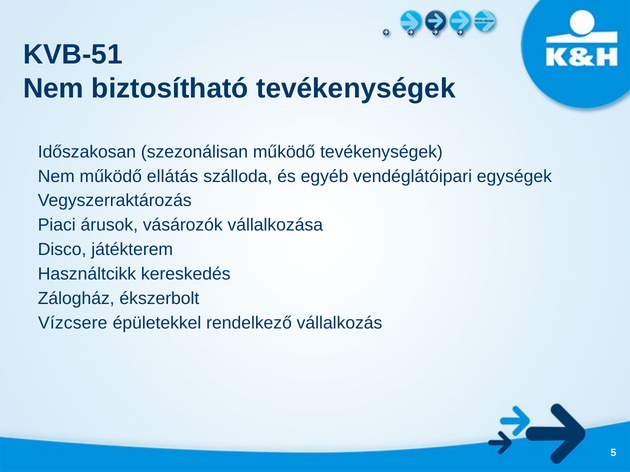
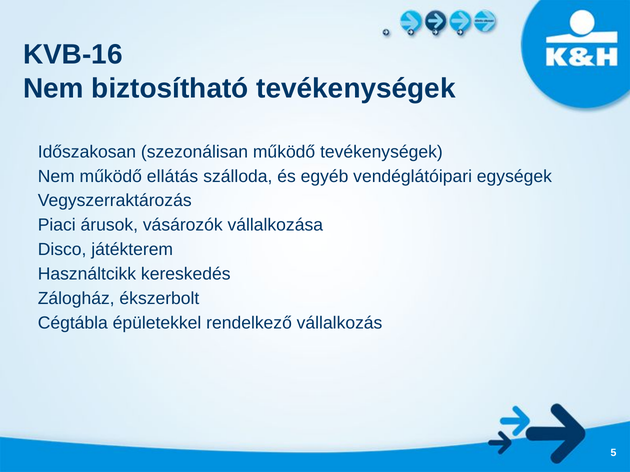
KVB-51: KVB-51 -> KVB-16 (73, 55)
Vízcsere: Vízcsere -> Cégtábla (73, 323)
